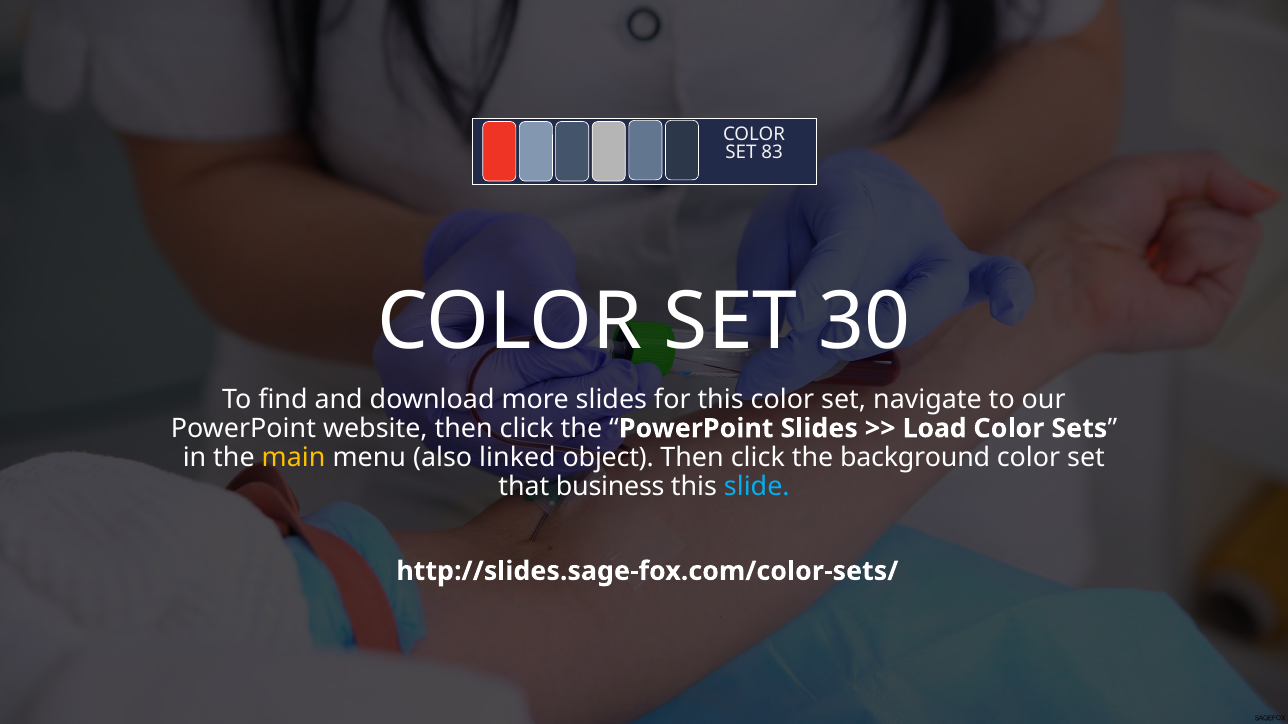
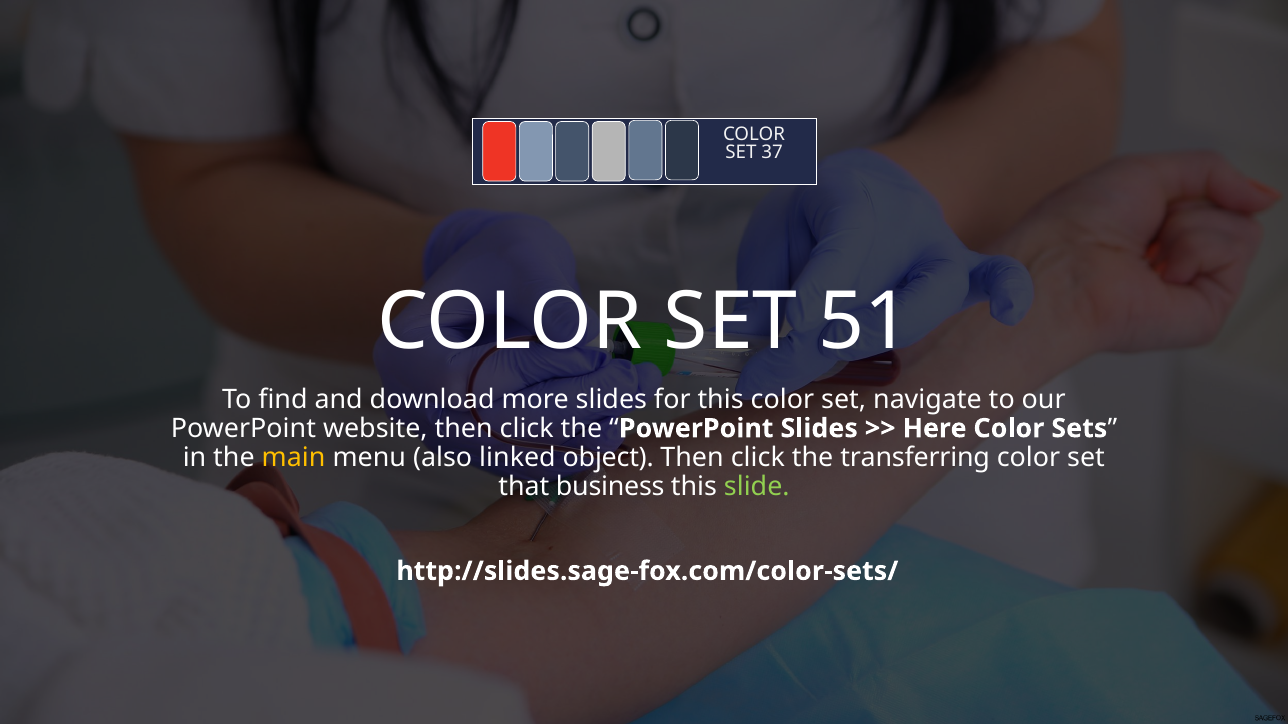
83: 83 -> 37 (772, 153)
30: 30 -> 51 (865, 322)
Load: Load -> Here (935, 429)
background: background -> transferring (915, 458)
slide colour: light blue -> light green (757, 487)
